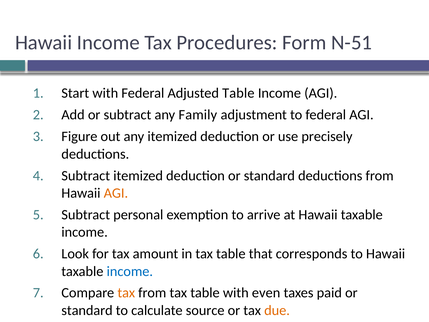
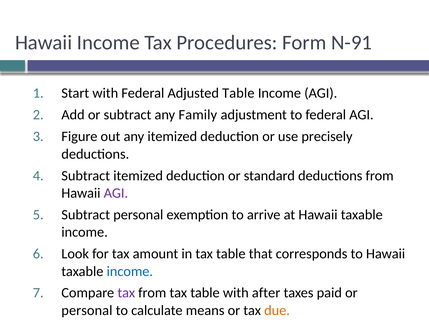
N-51: N-51 -> N-91 (352, 43)
AGI colour: orange -> purple (116, 193)
tax colour: orange -> purple (126, 293)
even: even -> after (266, 293)
standard: standard -> personal (87, 310)
source: source -> means (205, 310)
